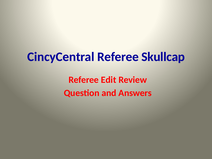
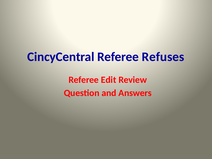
Skullcap: Skullcap -> Refuses (163, 57)
